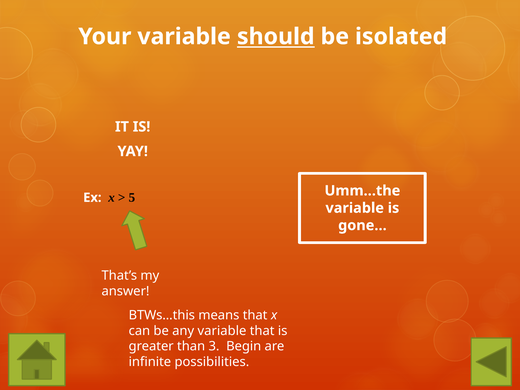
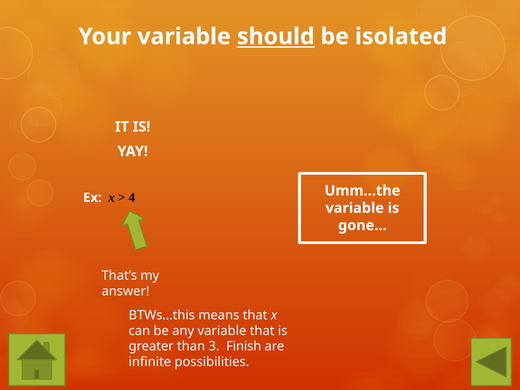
5: 5 -> 4 (132, 198)
Begin: Begin -> Finish (244, 346)
